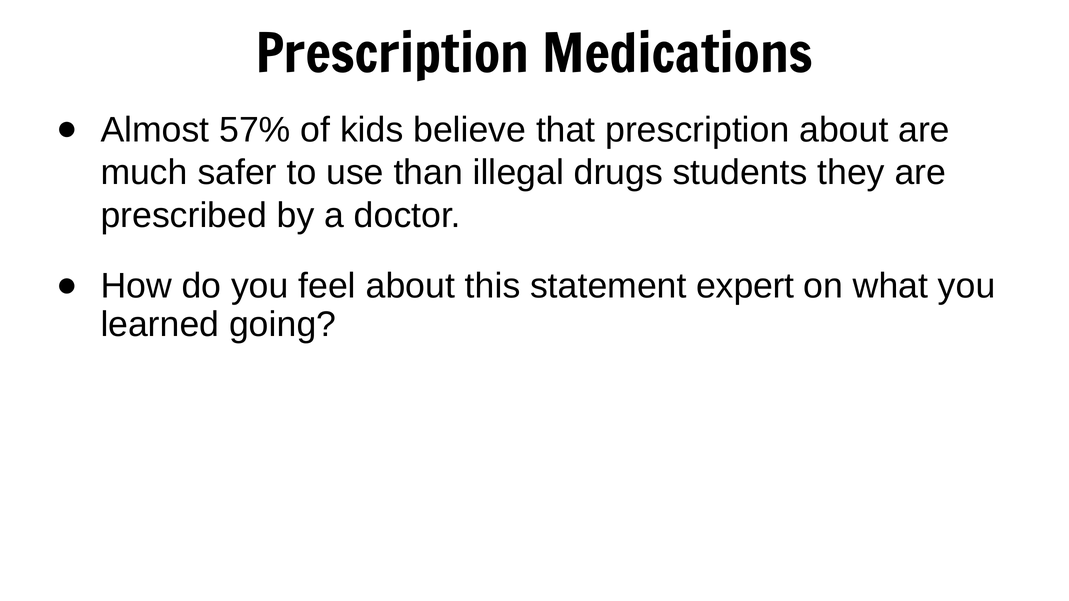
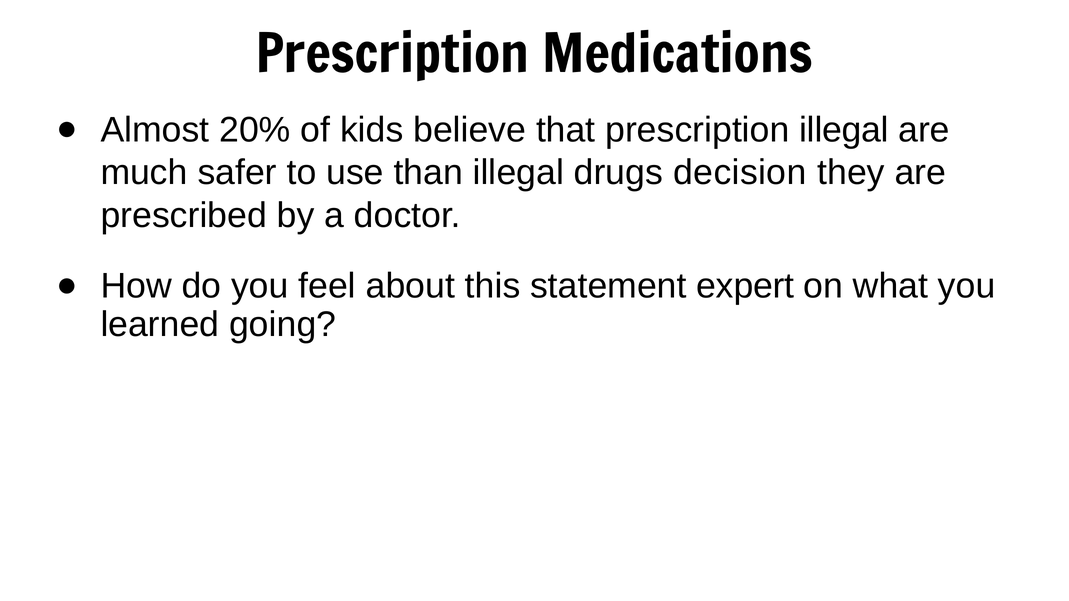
57%: 57% -> 20% (255, 130)
prescription about: about -> illegal (844, 130)
students: students -> decision (740, 173)
